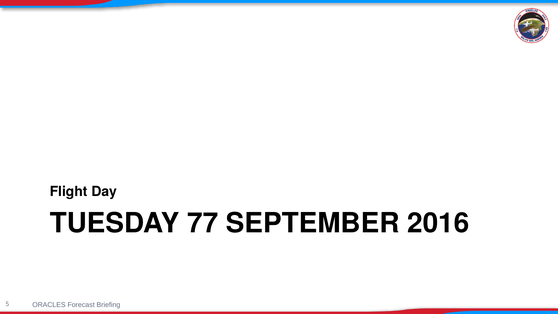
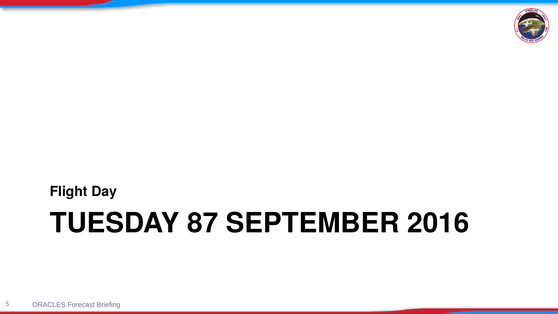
77: 77 -> 87 (203, 223)
